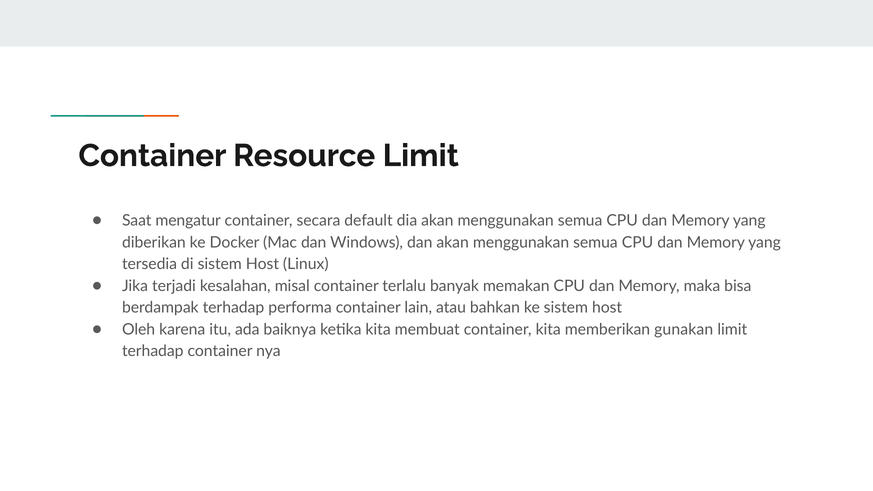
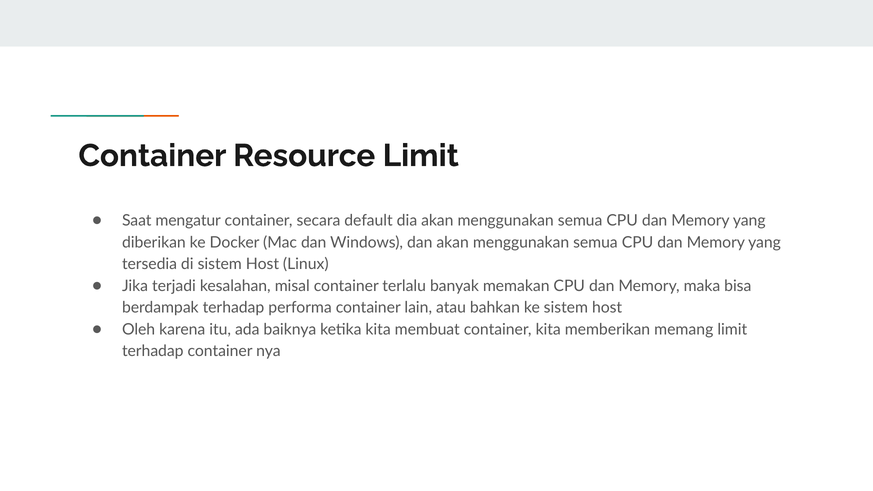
gunakan: gunakan -> memang (684, 329)
